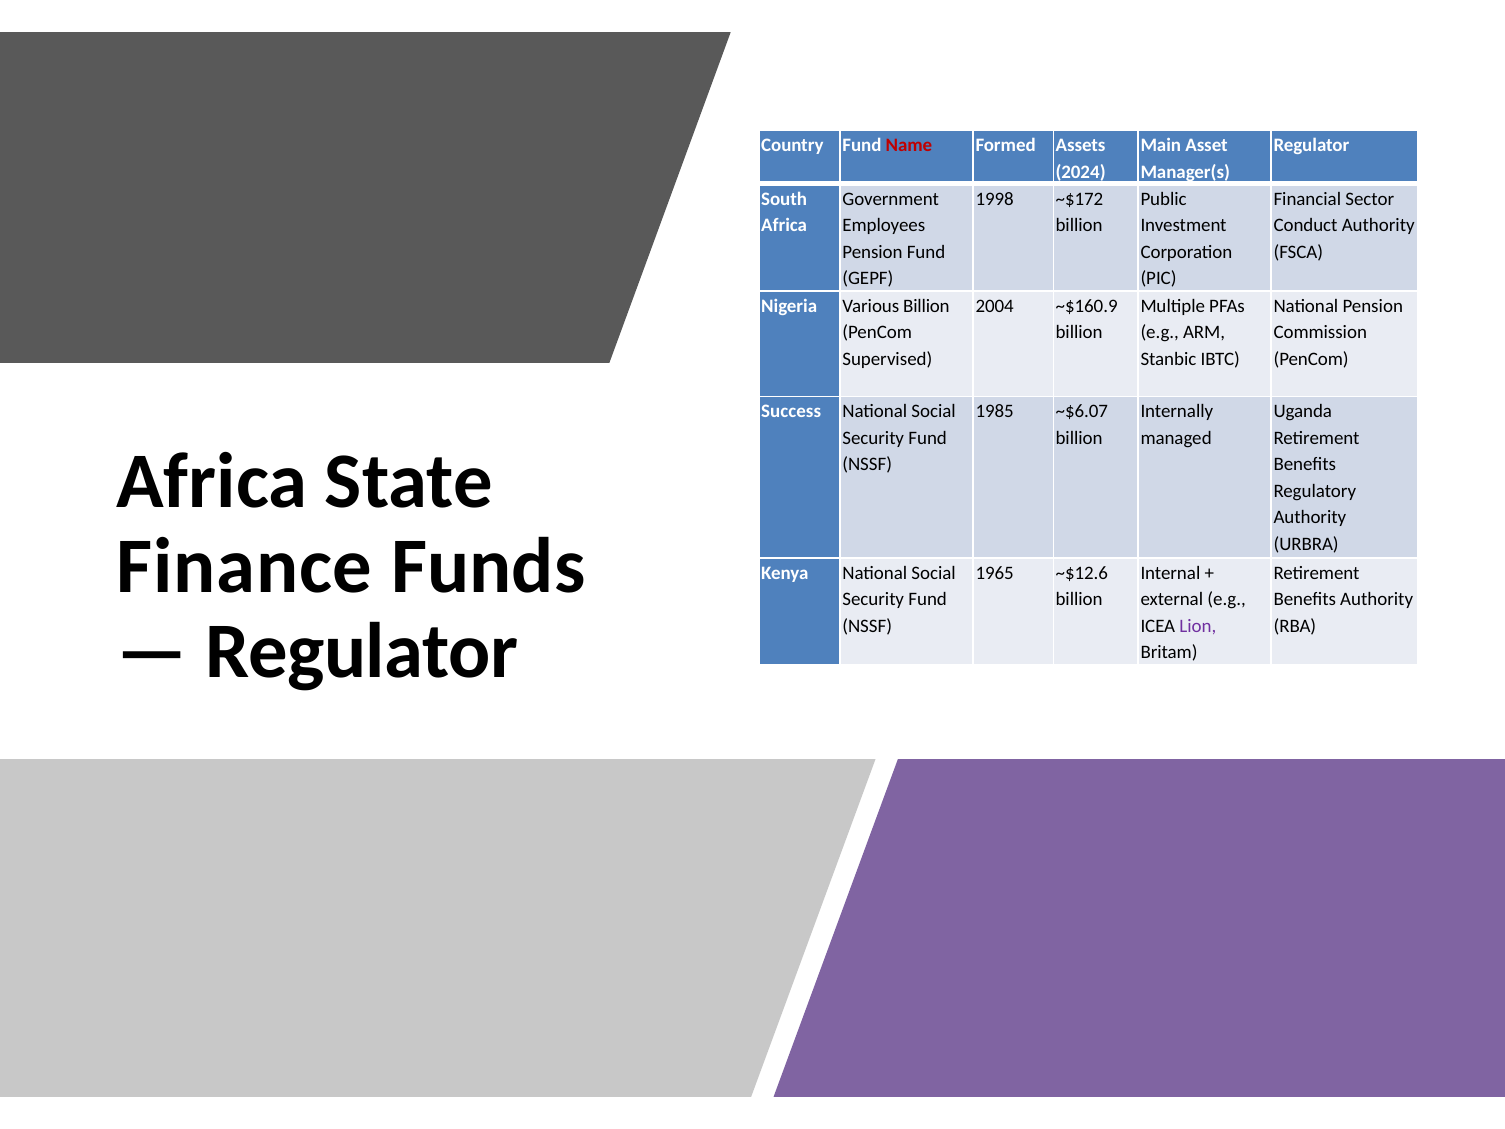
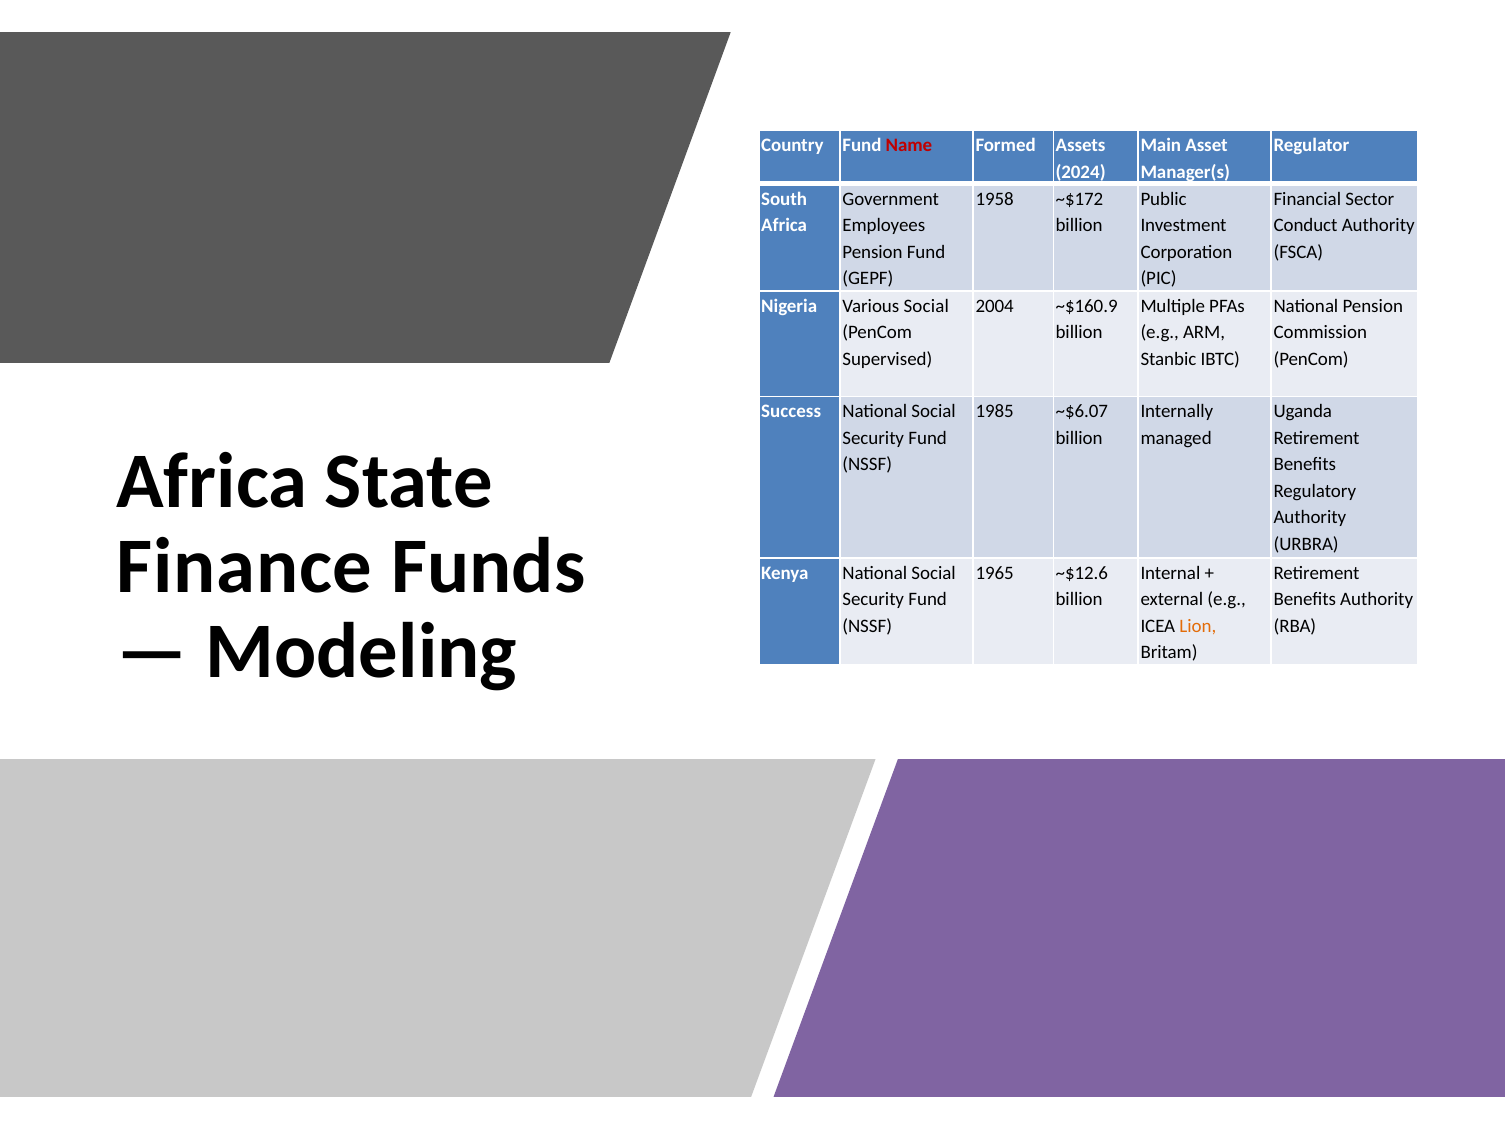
1998: 1998 -> 1958 (995, 199)
Various Billion: Billion -> Social (926, 306)
Lion colour: purple -> orange (1198, 626)
Regulator: Regulator -> Modeling (361, 651)
